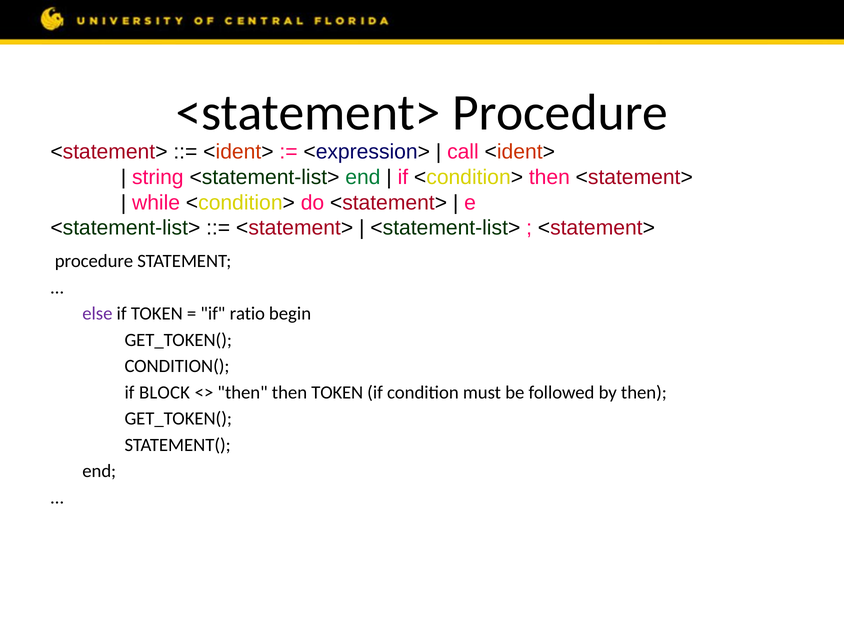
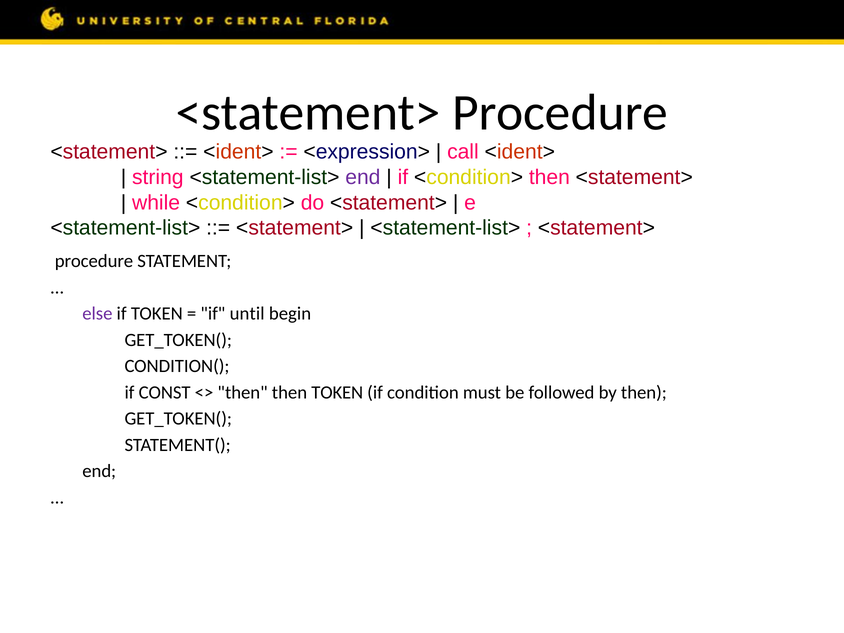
end colour: green -> purple (363, 177)
ratio: ratio -> until (247, 314)
BLOCK: BLOCK -> CONST (165, 392)
